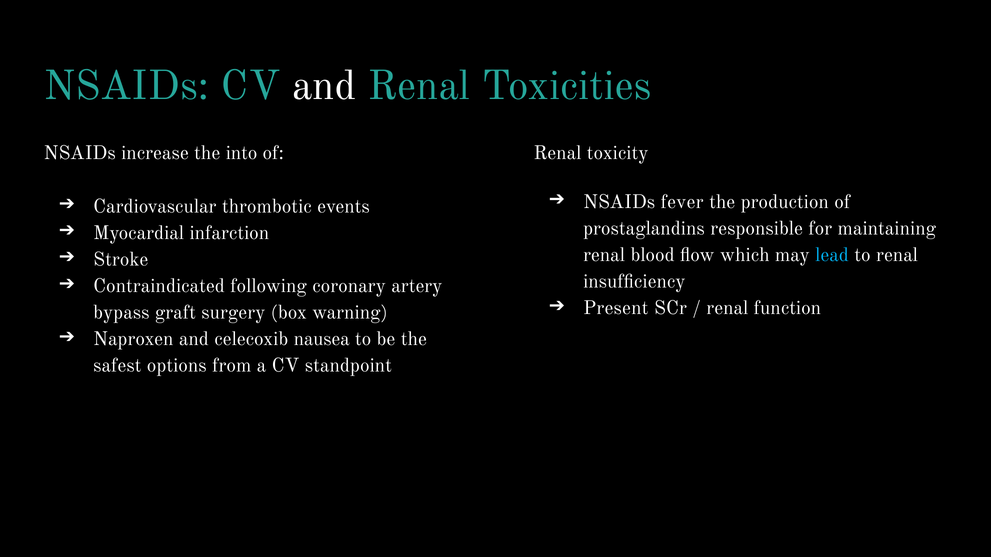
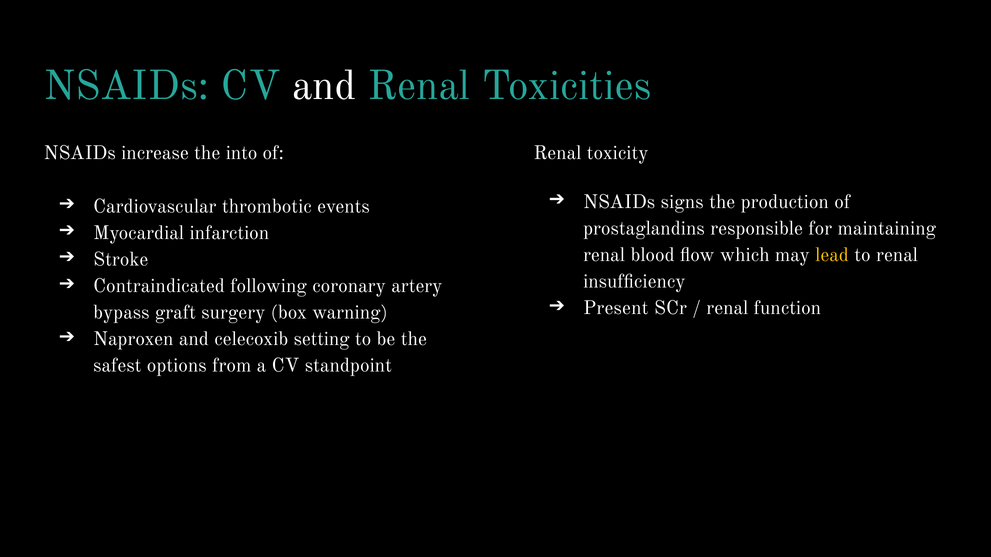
fever: fever -> signs (682, 202)
lead colour: light blue -> yellow (832, 255)
nausea: nausea -> setting (322, 339)
